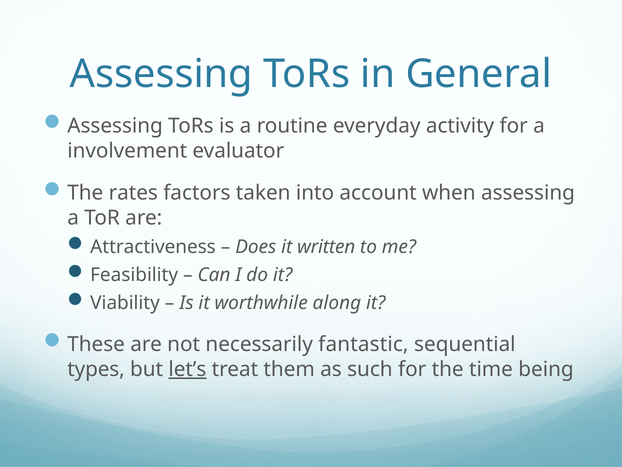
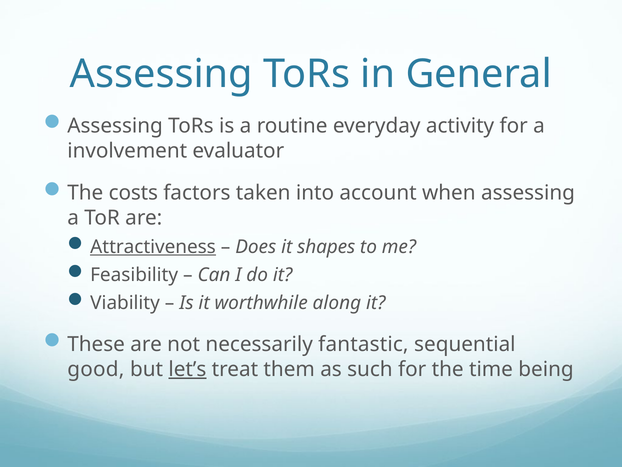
rates: rates -> costs (133, 193)
Attractiveness underline: none -> present (153, 247)
written: written -> shapes (326, 247)
types: types -> good (96, 369)
